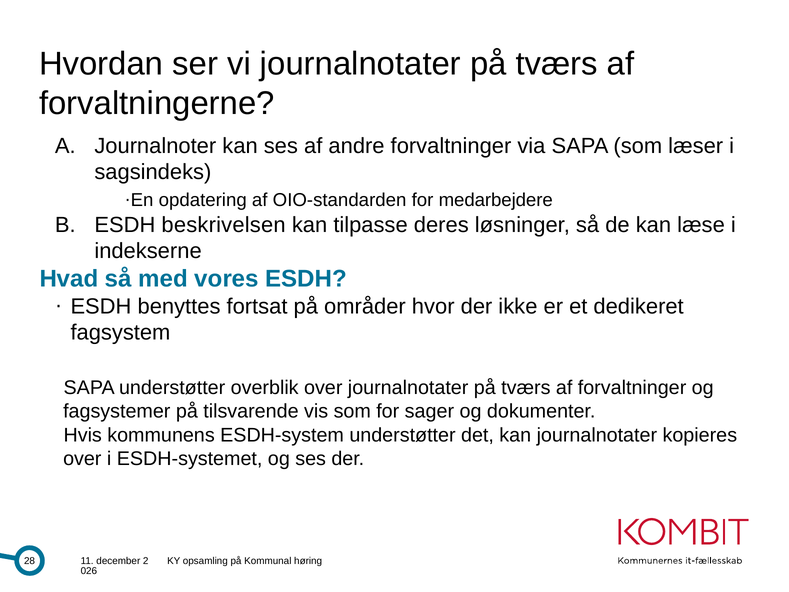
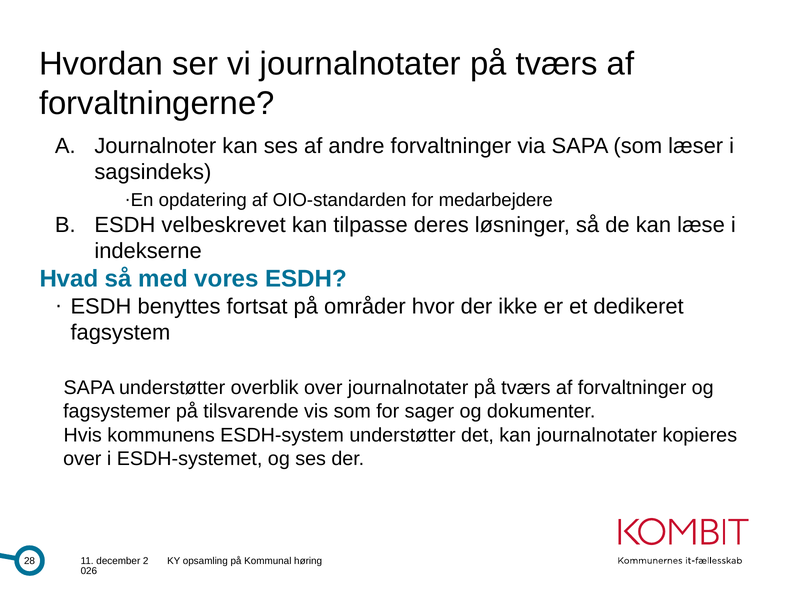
beskrivelsen: beskrivelsen -> velbeskrevet (224, 225)
